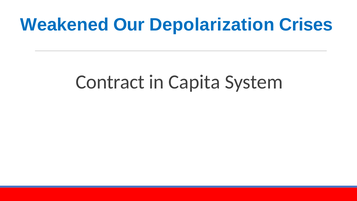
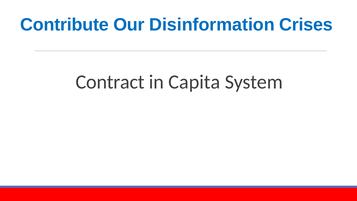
Weakened: Weakened -> Contribute (65, 25)
Depolarization: Depolarization -> Disinformation (212, 25)
